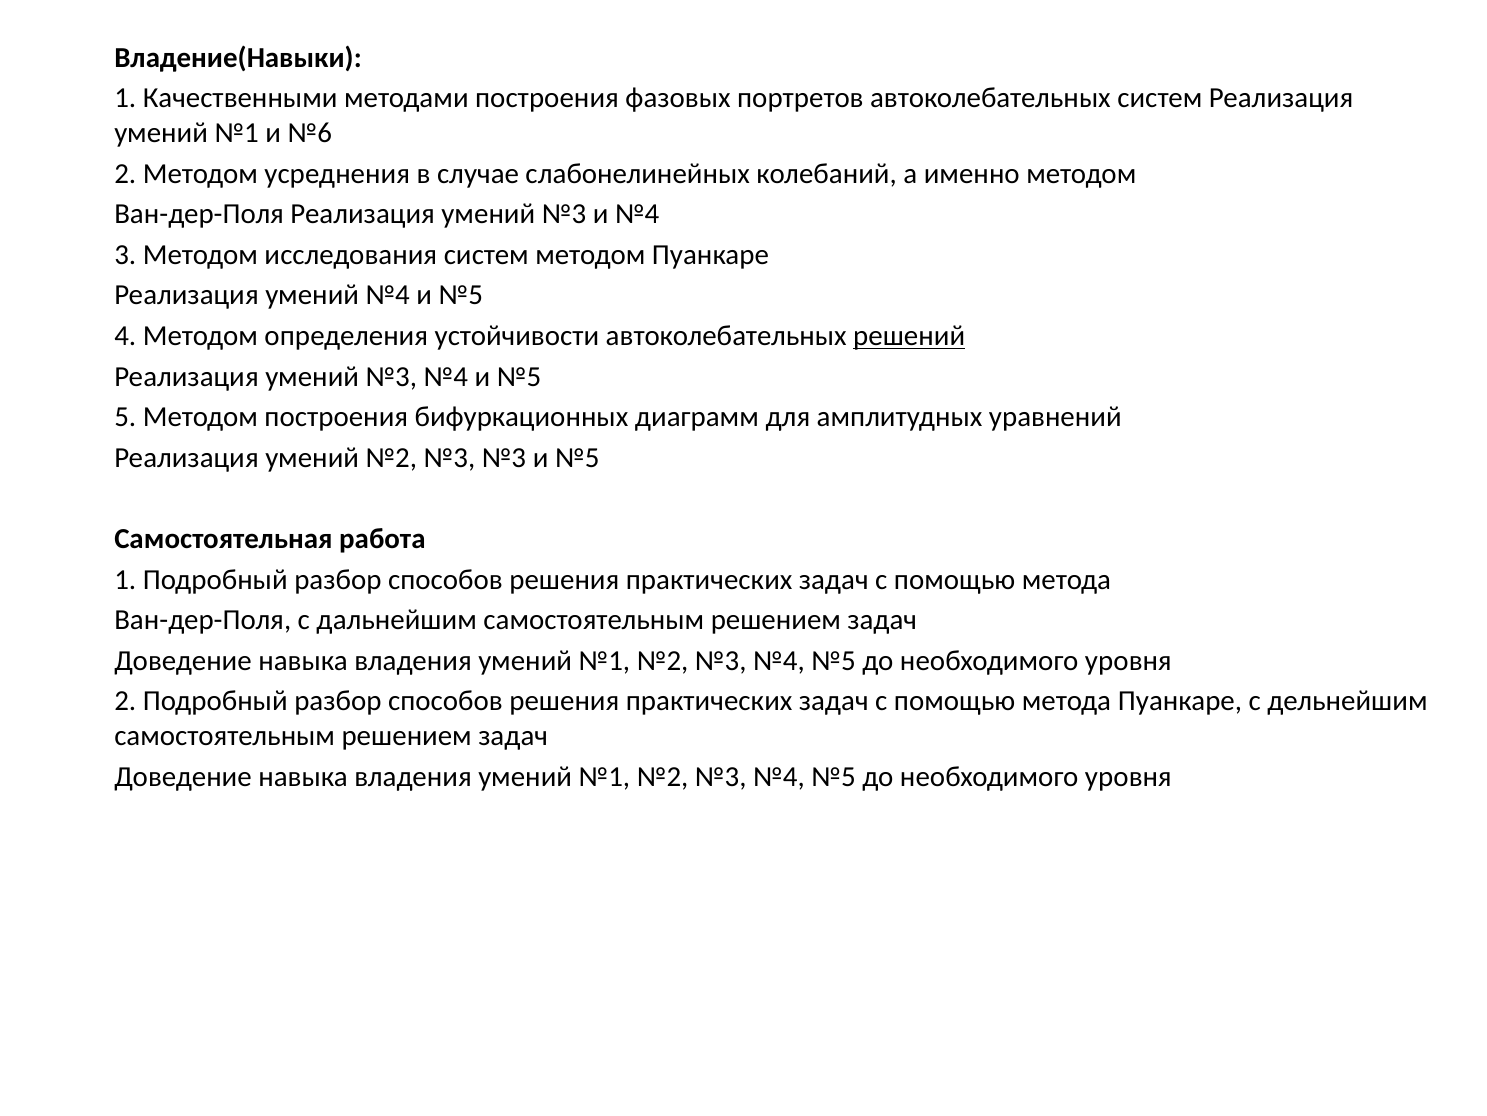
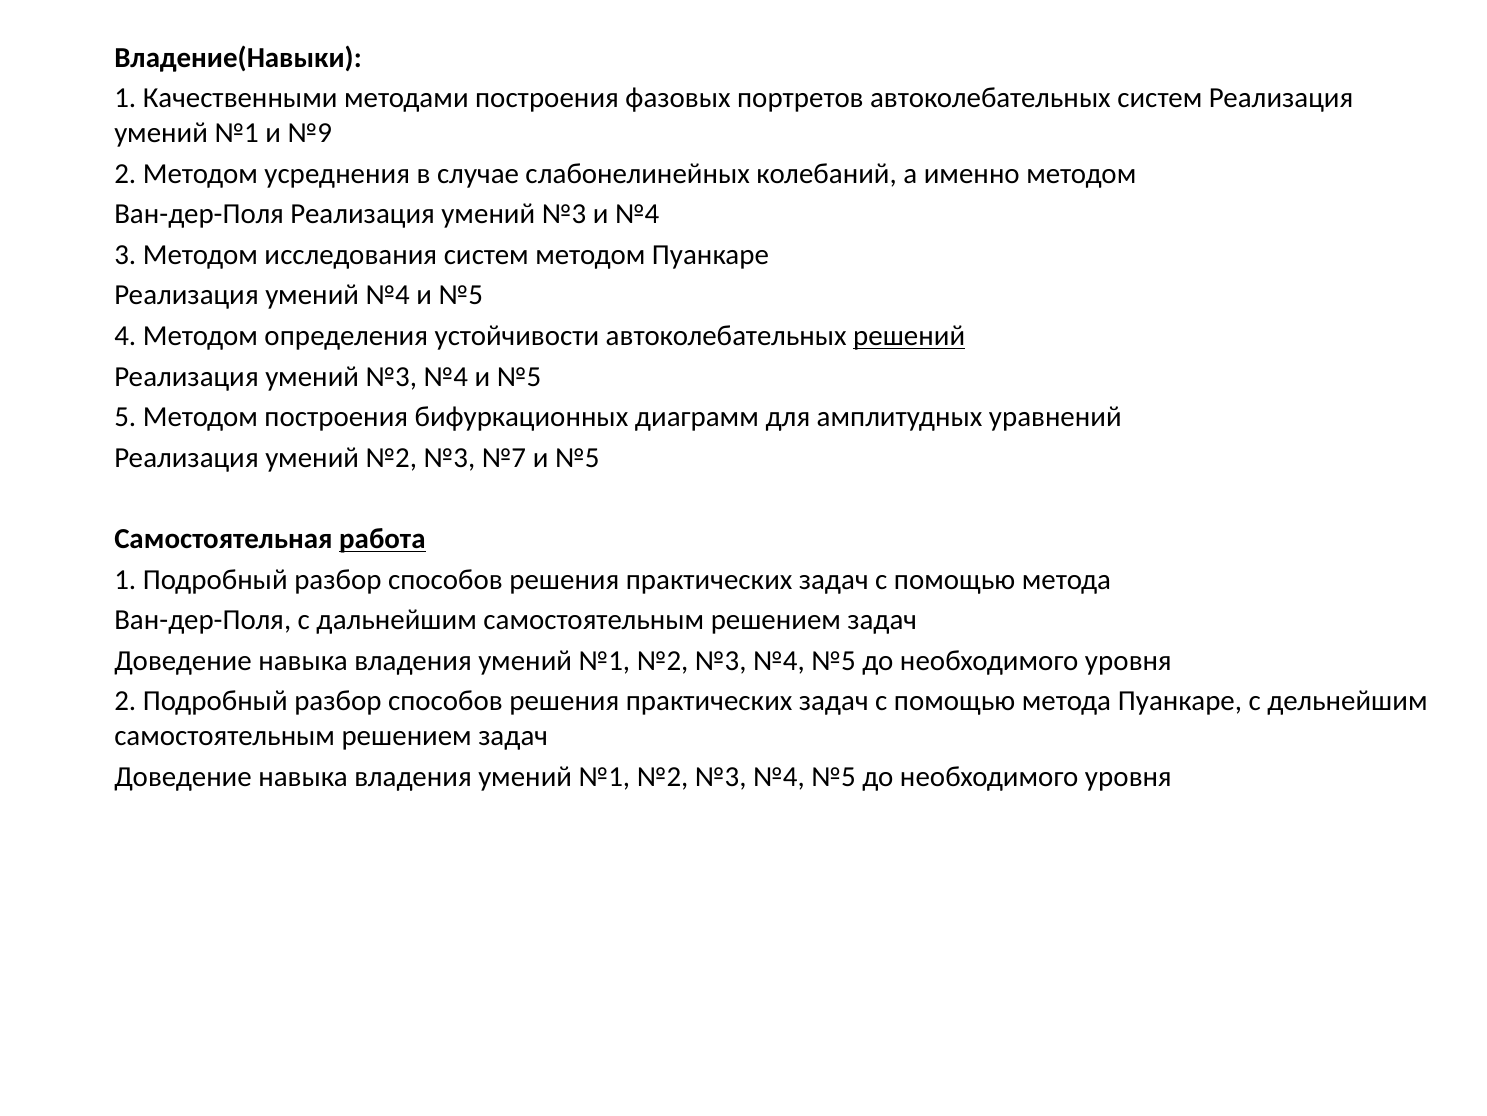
№6: №6 -> №9 (310, 133)
№3 №3: №3 -> №7 (504, 457)
работа underline: none -> present (382, 539)
